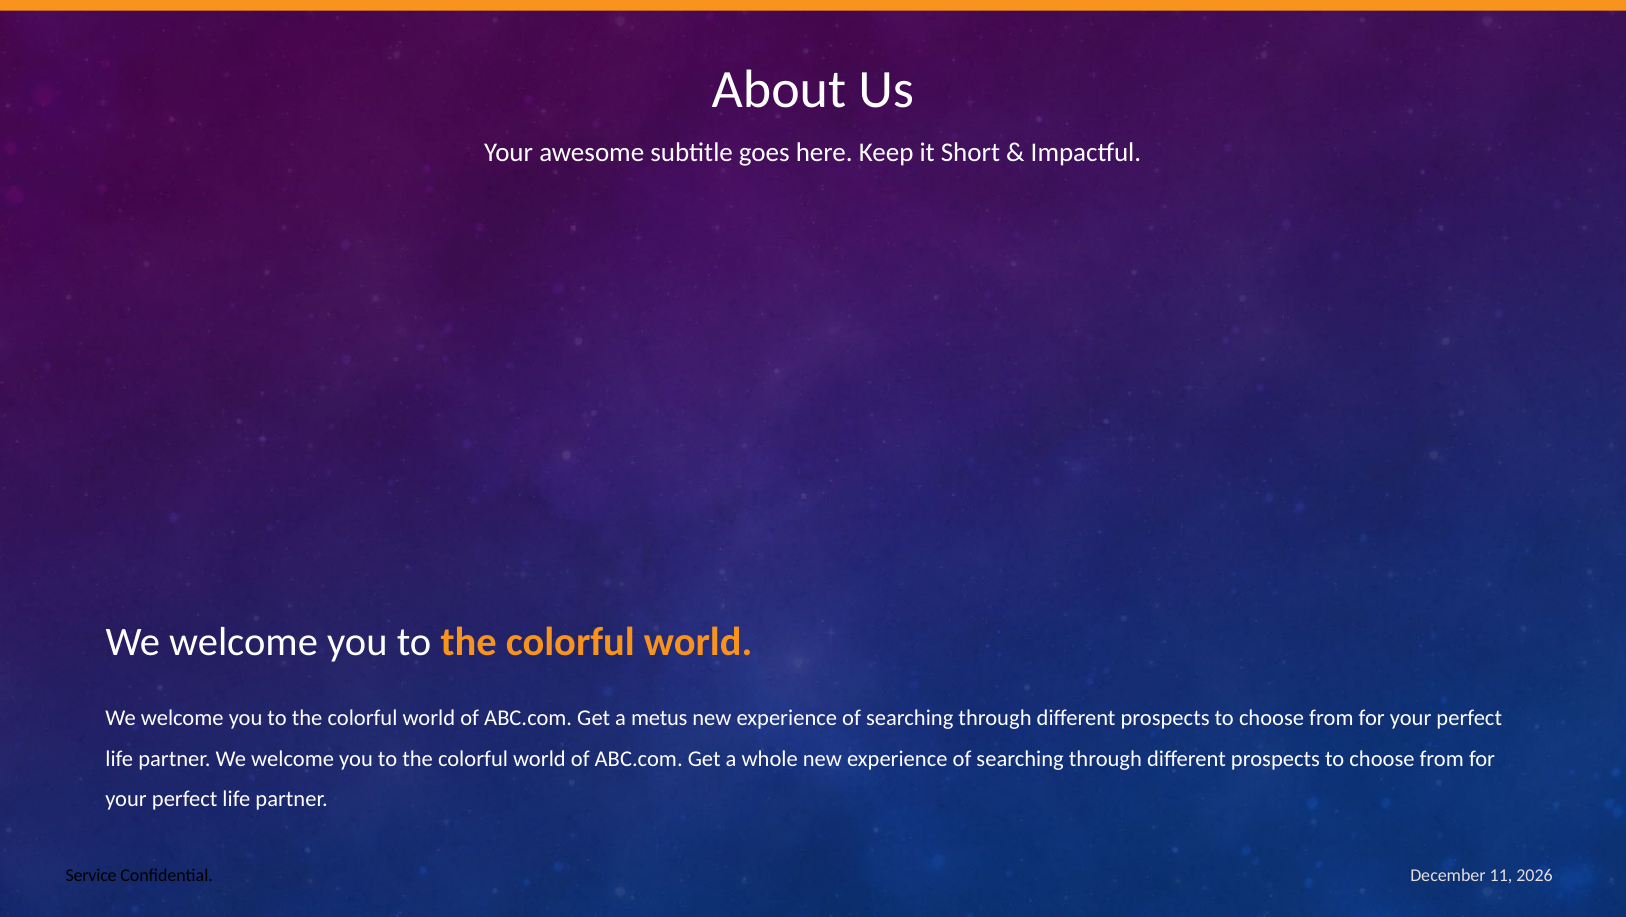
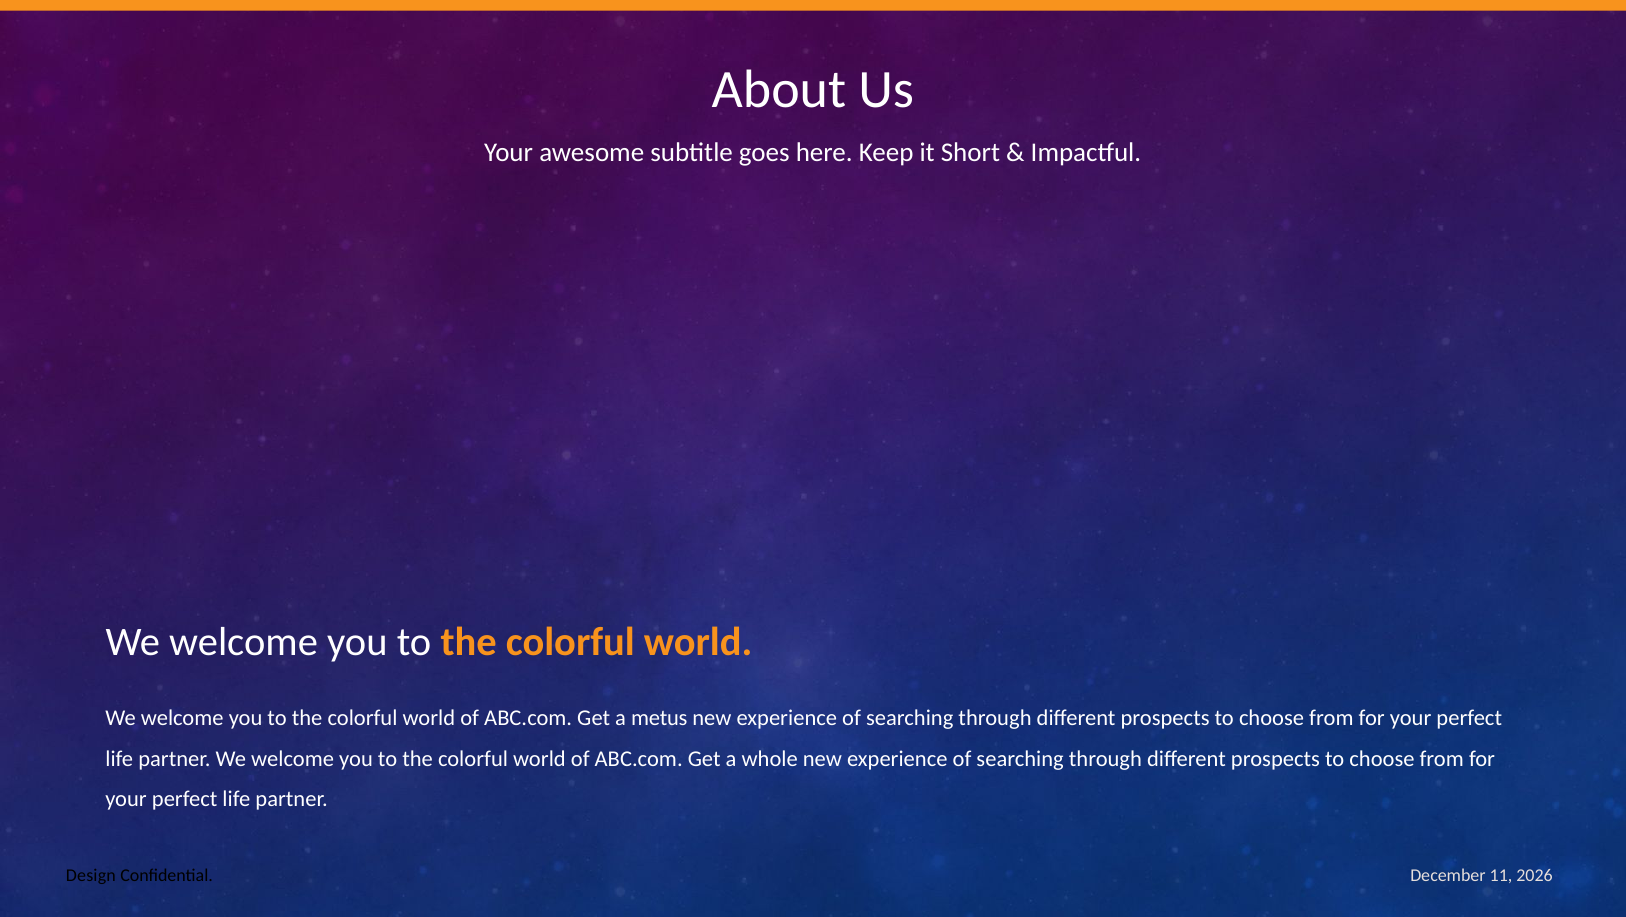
Service: Service -> Design (91, 876)
